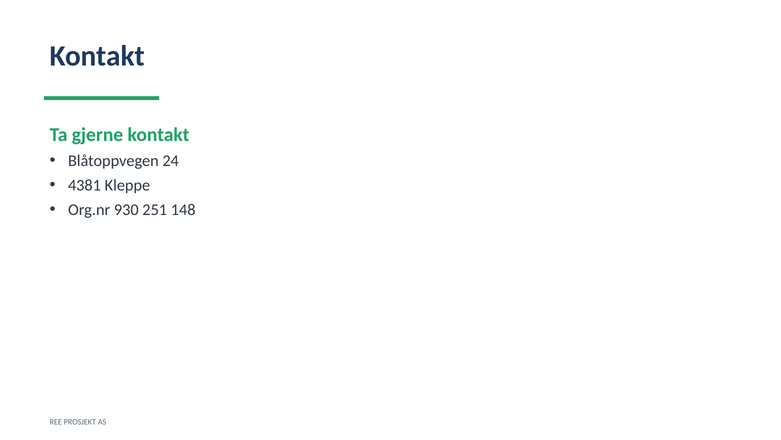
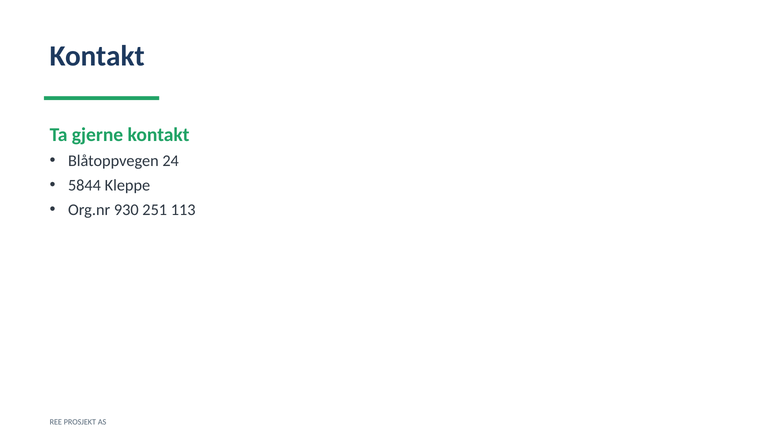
4381: 4381 -> 5844 (84, 185)
148: 148 -> 113 (183, 209)
